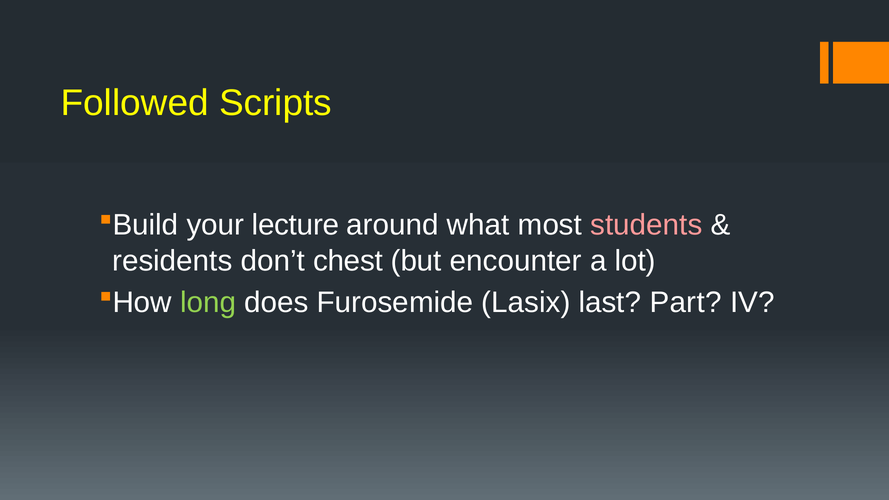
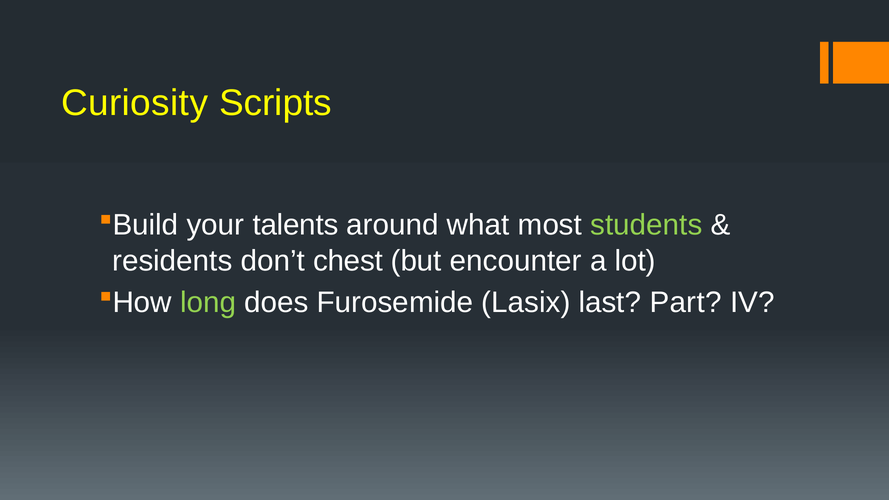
Followed: Followed -> Curiosity (135, 103)
lecture: lecture -> talents (295, 225)
students colour: pink -> light green (646, 225)
